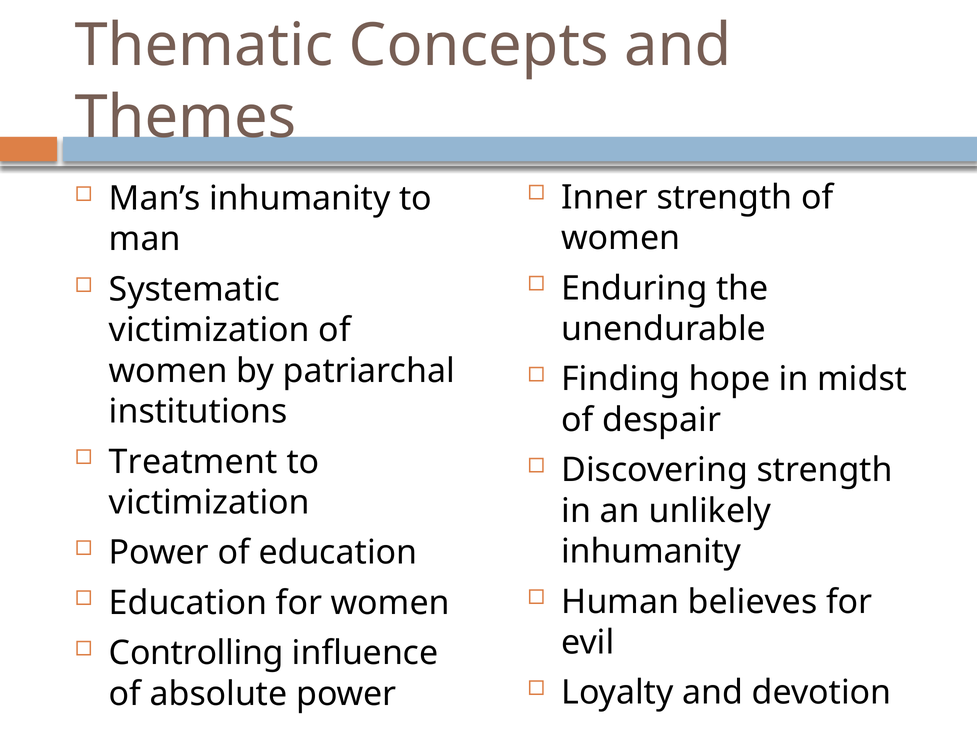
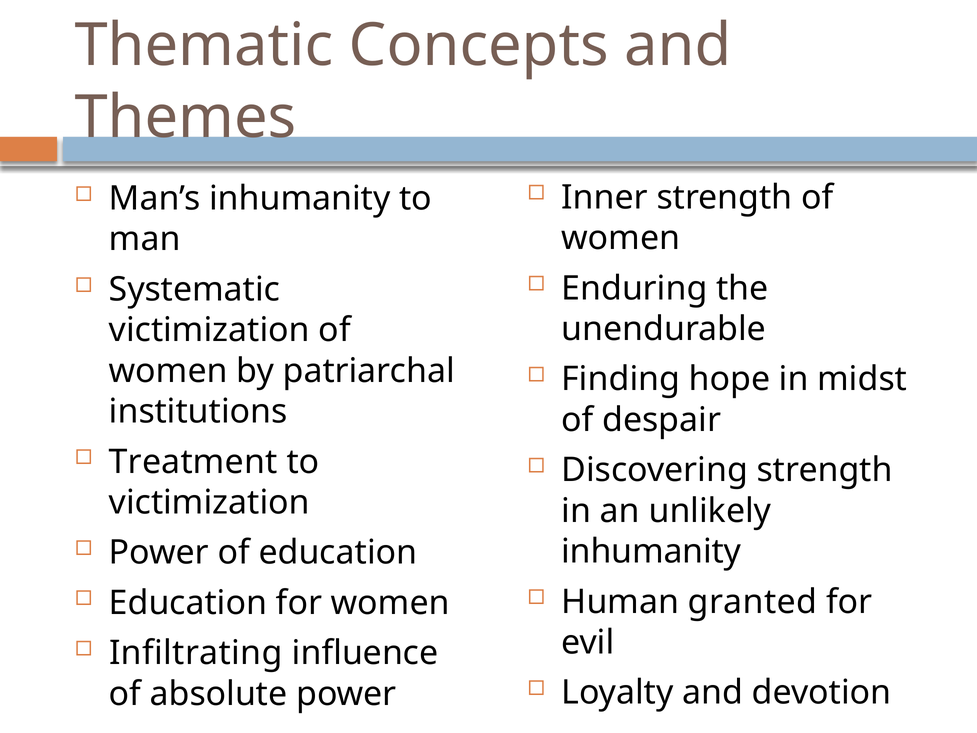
believes: believes -> granted (752, 602)
Controlling: Controlling -> Infiltrating (196, 653)
